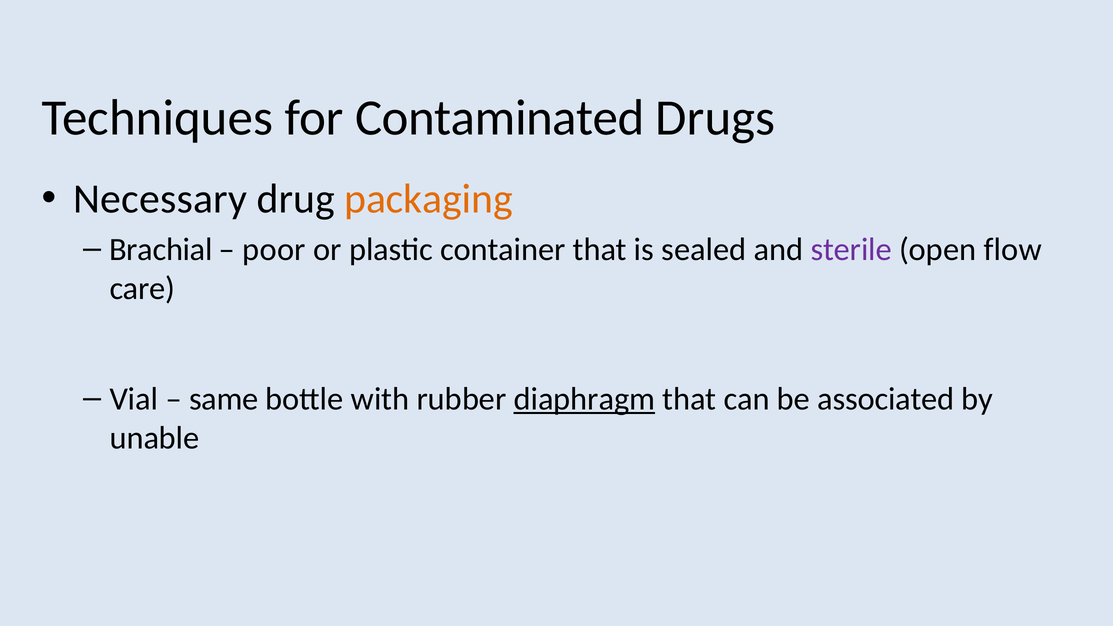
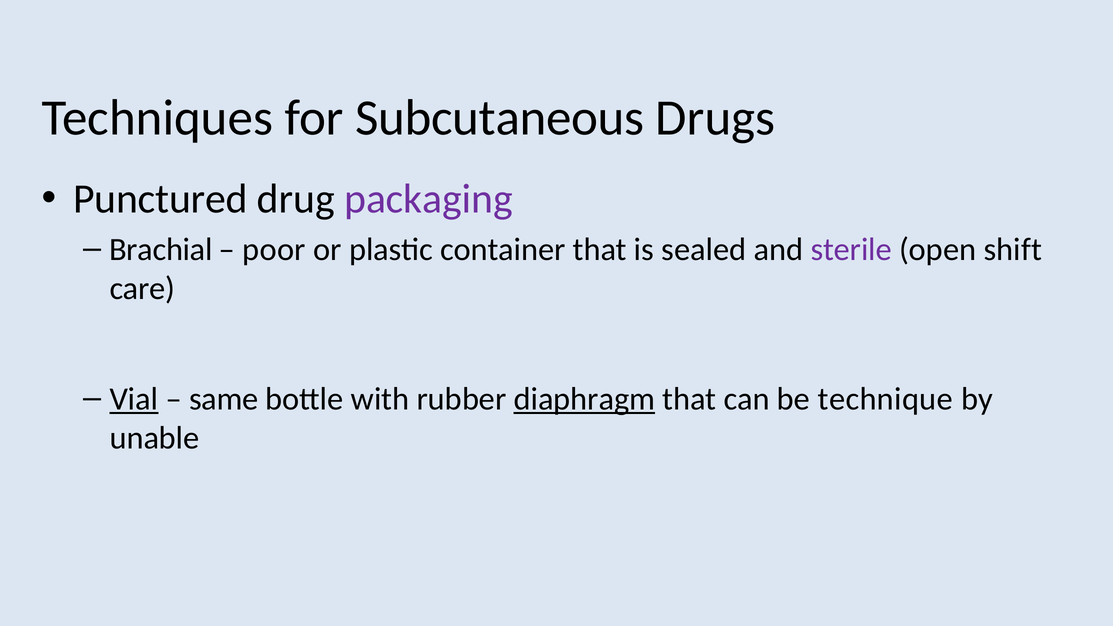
Contaminated: Contaminated -> Subcutaneous (500, 118)
Necessary: Necessary -> Punctured (160, 199)
packaging colour: orange -> purple (428, 199)
flow: flow -> shift (1013, 249)
Vial underline: none -> present (134, 399)
associated: associated -> technique (885, 399)
